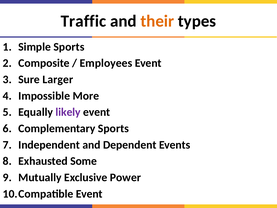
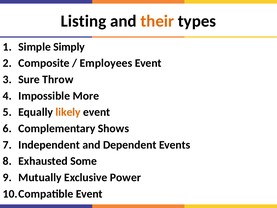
Traffic: Traffic -> Listing (83, 21)
Simple Sports: Sports -> Simply (69, 47)
Larger: Larger -> Throw (58, 79)
likely colour: purple -> orange (68, 112)
Complementary Sports: Sports -> Shows (113, 128)
